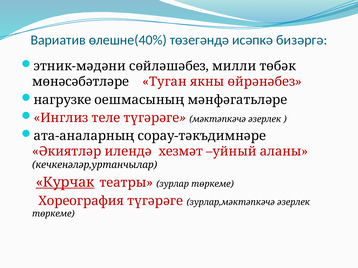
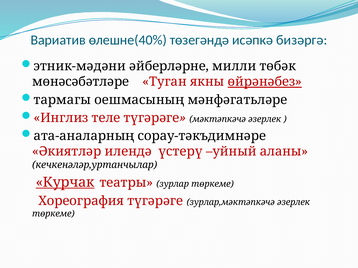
сөйләшәбез: сөйләшәбез -> әйберләрне (169, 66)
өйрәнәбез underline: none -> present (265, 82)
нагрузке: нагрузке -> тармагы (62, 100)
хезмәт: хезмәт -> үстерү (181, 152)
